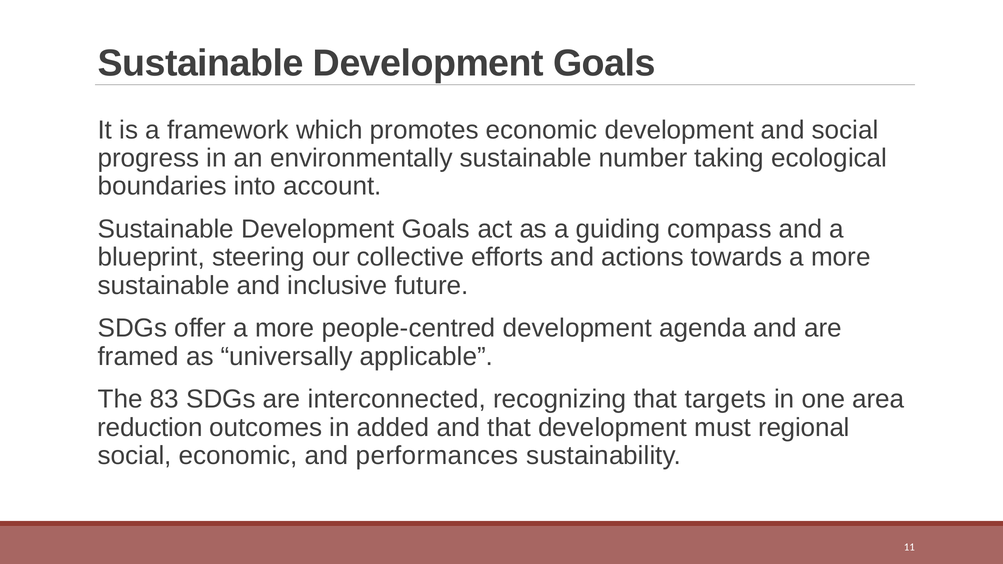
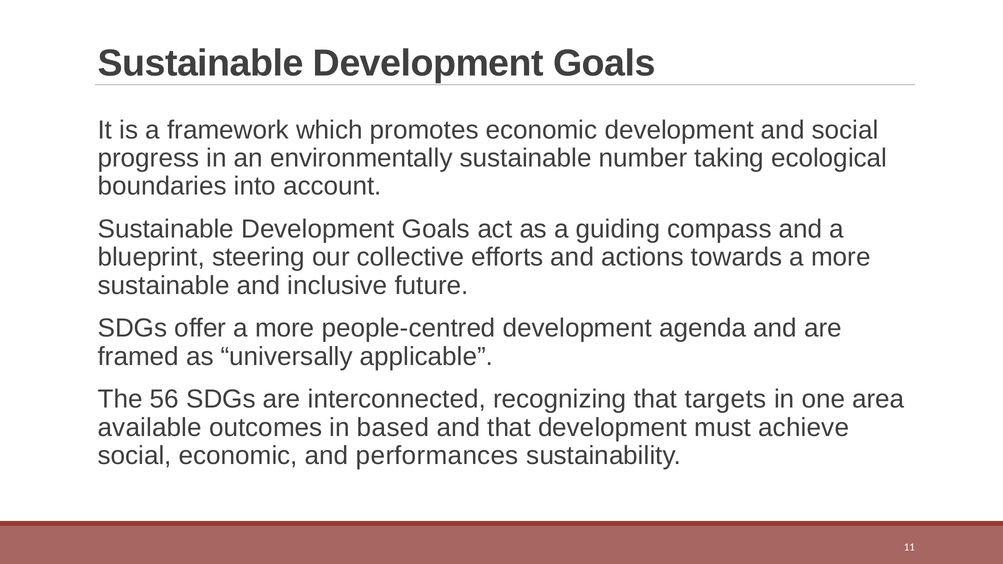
83: 83 -> 56 (164, 399)
reduction: reduction -> available (150, 428)
added: added -> based (393, 428)
regional: regional -> achieve (804, 428)
